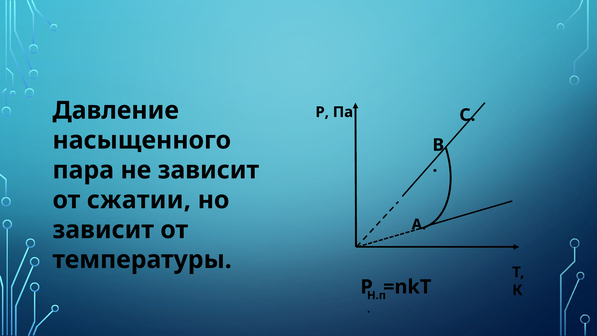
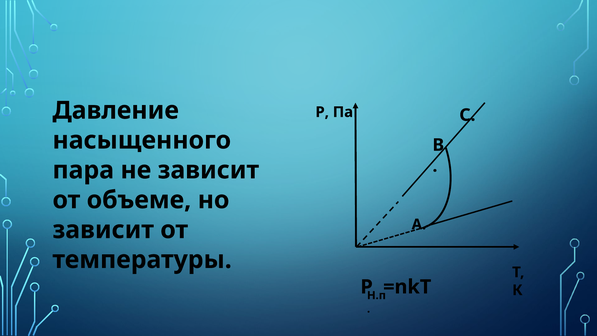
сжатии: сжатии -> объеме (139, 200)
